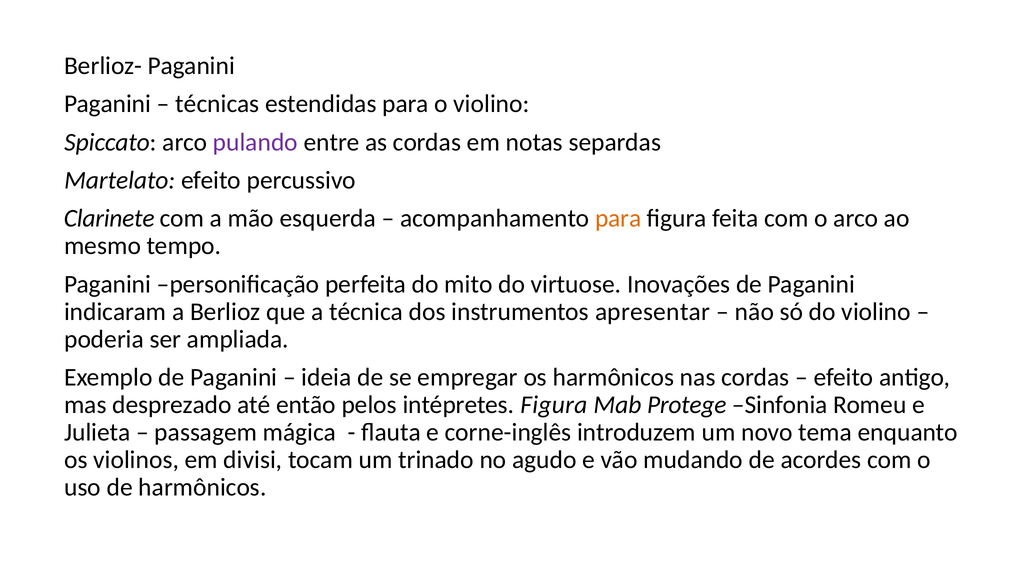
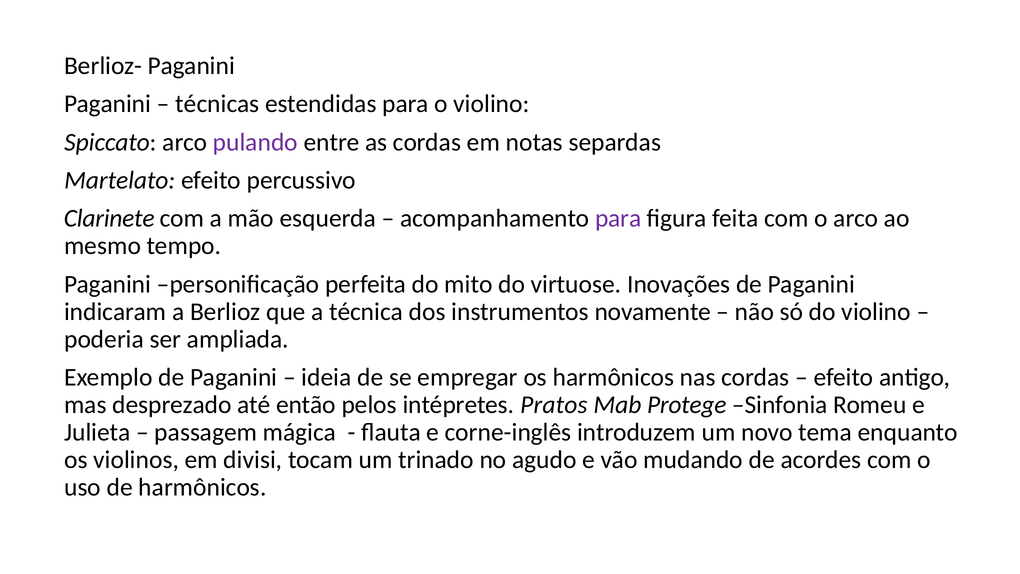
para colour: orange -> purple (618, 218)
apresentar: apresentar -> novamente (653, 312)
intépretes Figura: Figura -> Pratos (554, 405)
